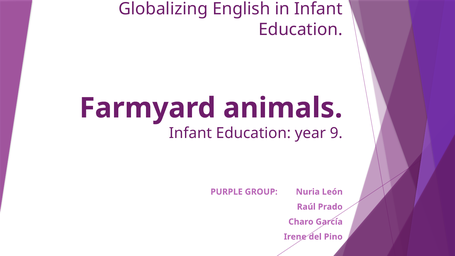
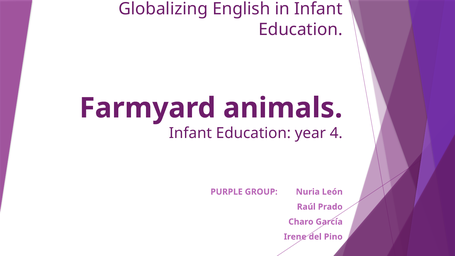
9: 9 -> 4 (336, 133)
